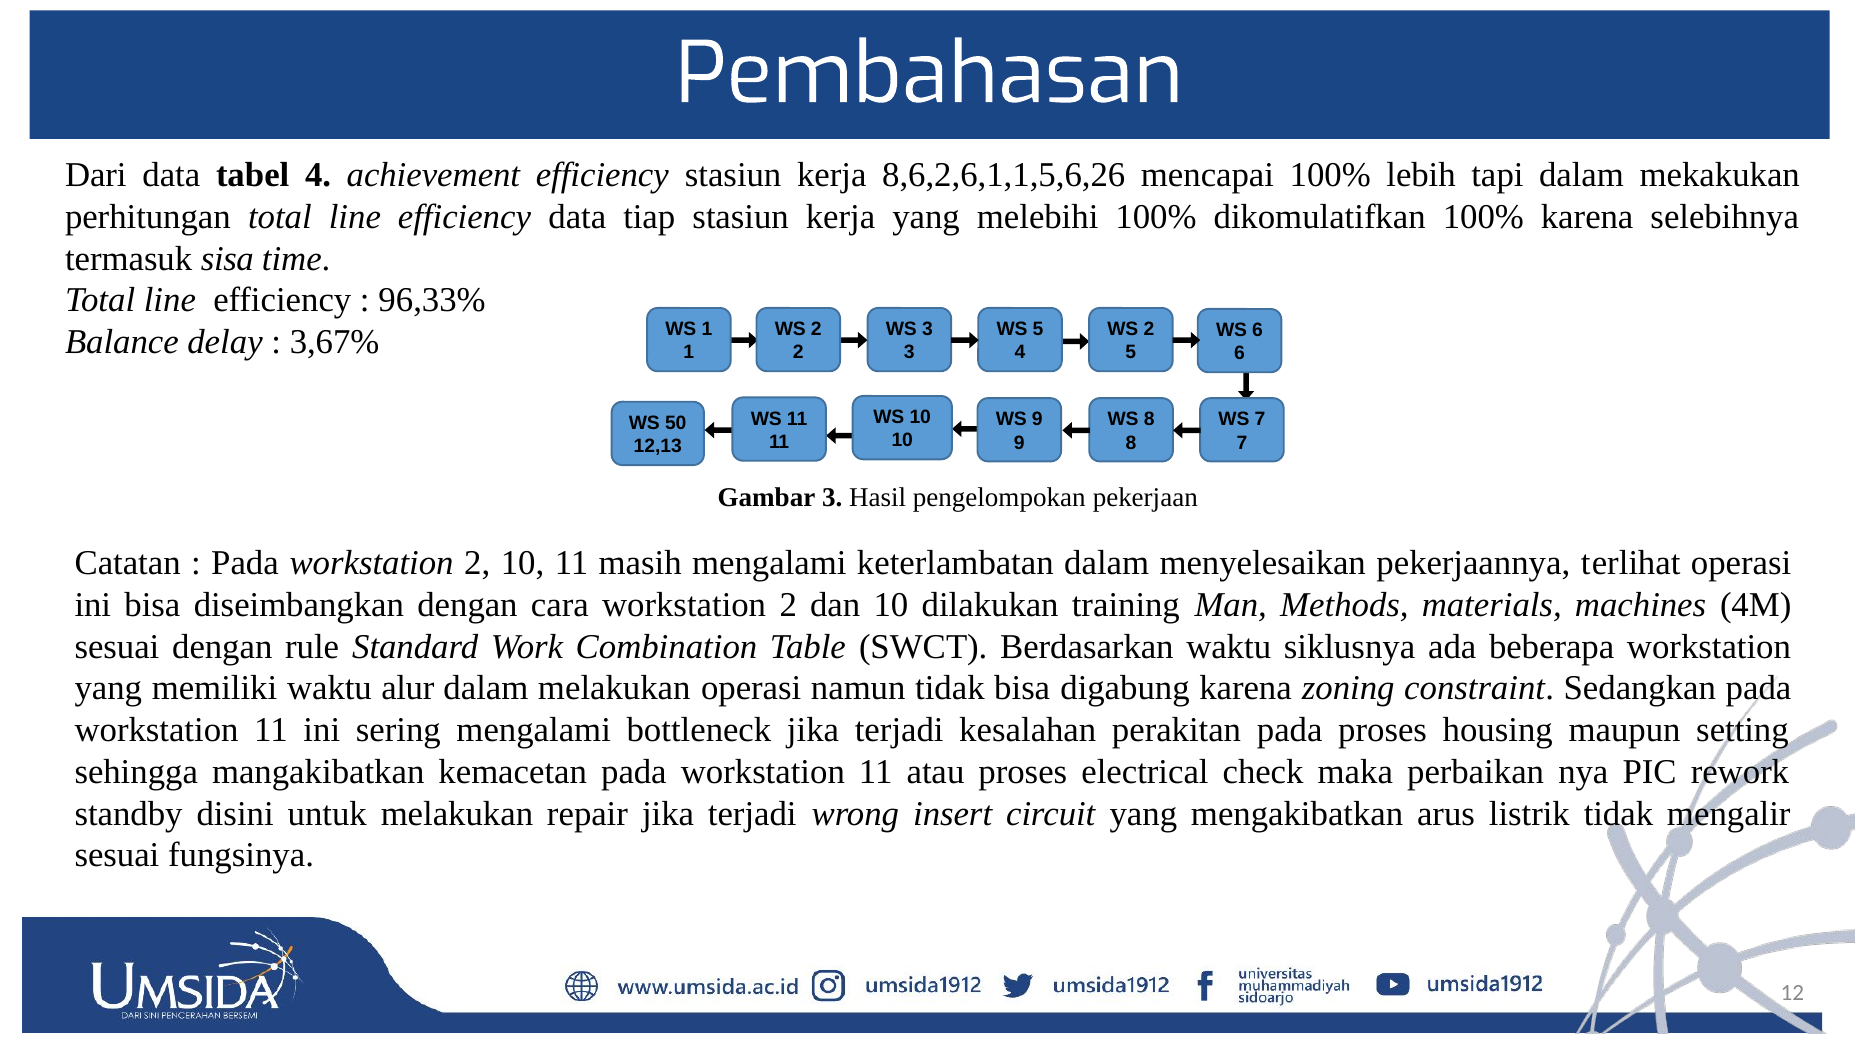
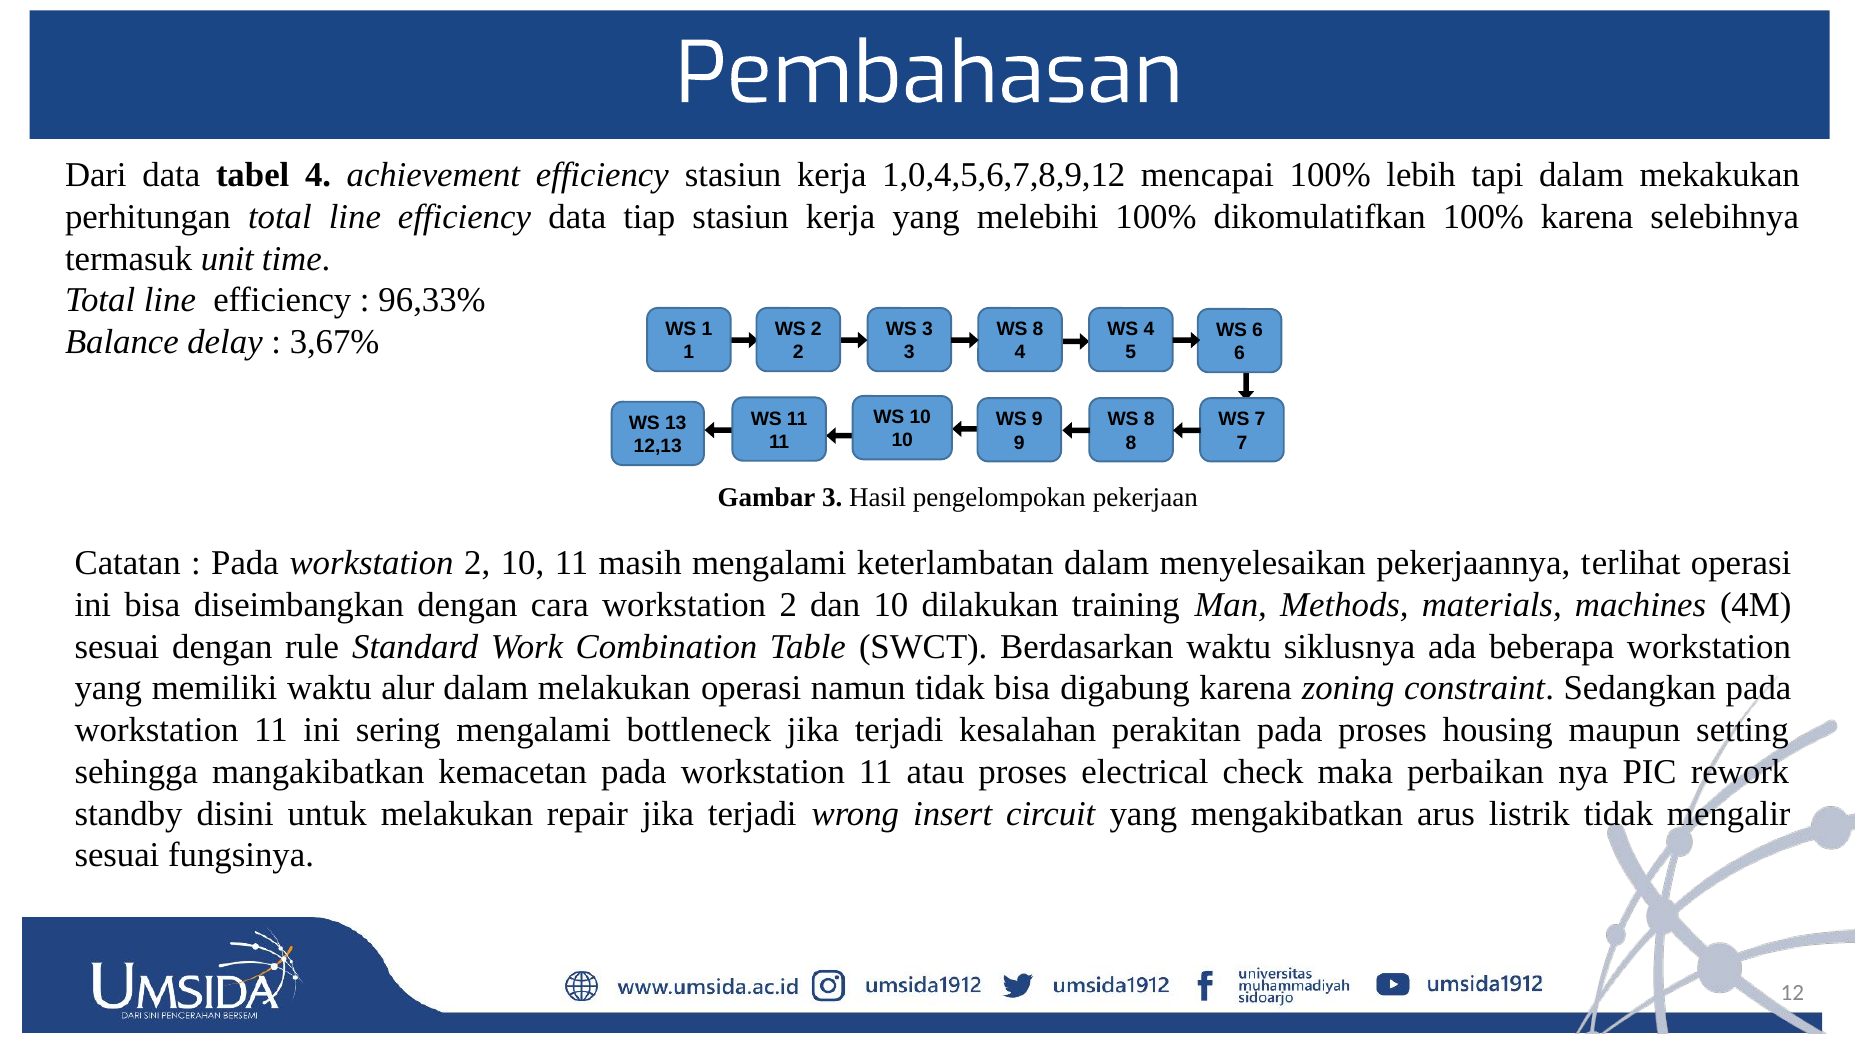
8,6,2,6,1,1,5,6,26: 8,6,2,6,1,1,5,6,26 -> 1,0,4,5,6,7,8,9,12 (1004, 175)
sisa: sisa -> unit (227, 259)
5: 5 -> 8 (1038, 329)
2: 2 -> 4 (1149, 329)
50: 50 -> 13 (676, 423)
